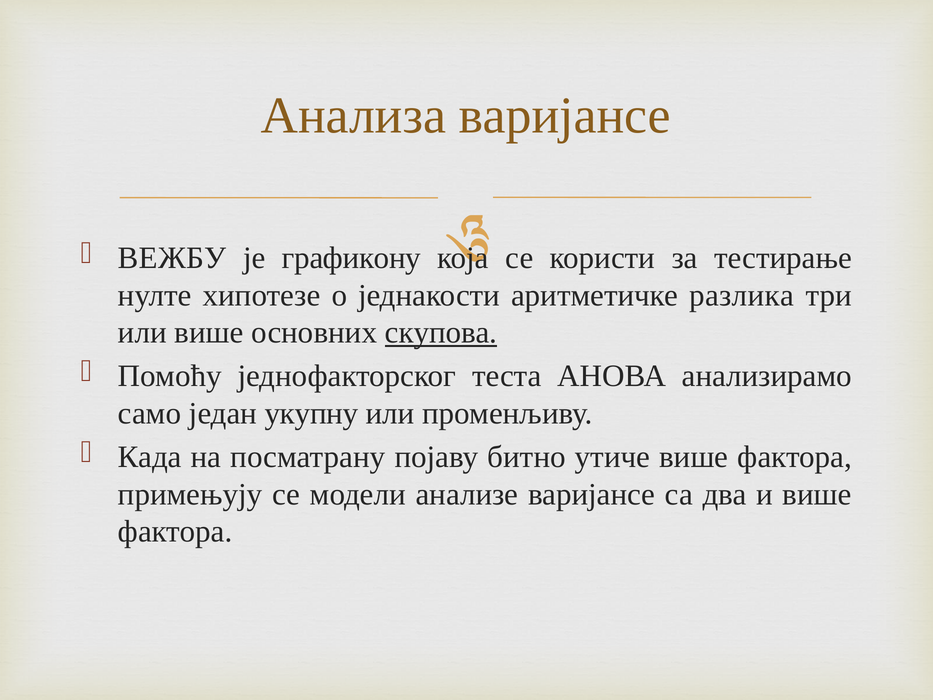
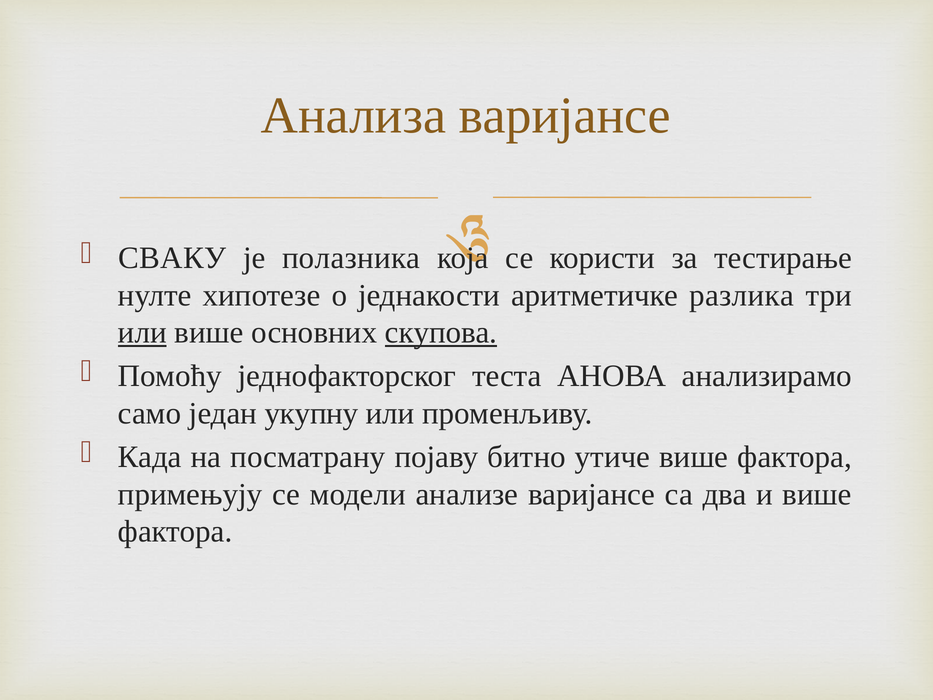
ВЕЖБУ: ВЕЖБУ -> СВАКУ (172, 258)
графикону: графикону -> полазника (351, 258)
или underline: none -> present (142, 332)
